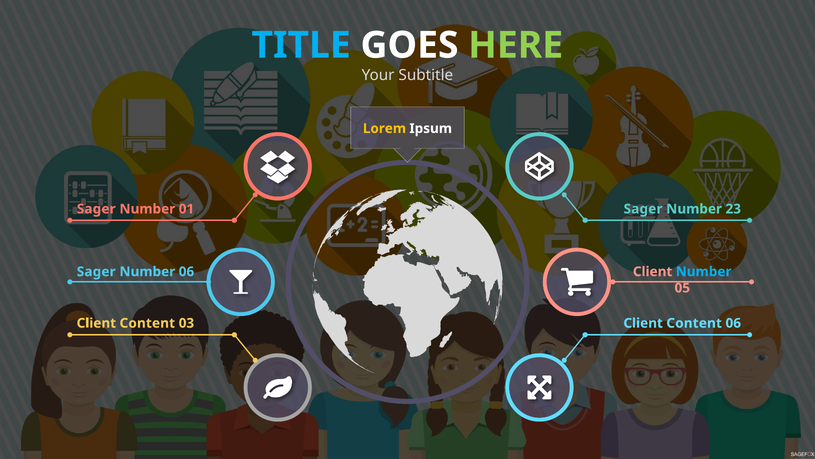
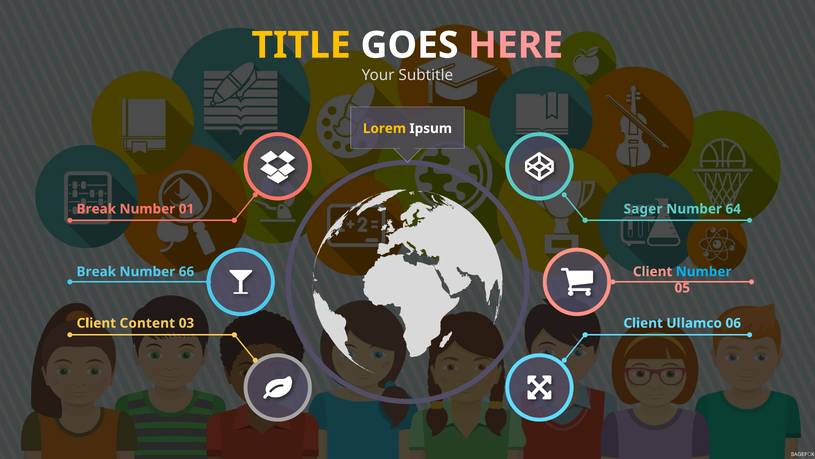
TITLE colour: light blue -> yellow (301, 45)
HERE colour: light green -> pink (516, 45)
Sager: Sager -> Break (96, 209)
23: 23 -> 64 (733, 209)
Sager: Sager -> Break (96, 271)
Number 06: 06 -> 66 (186, 271)
Content: Content -> Ullamco (694, 323)
